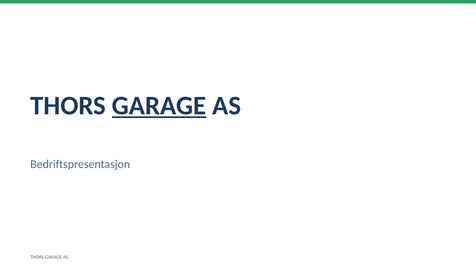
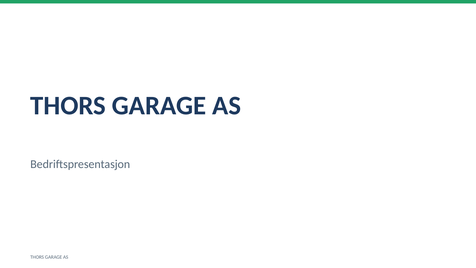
GARAGE underline: present -> none (159, 106)
